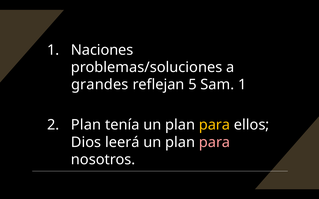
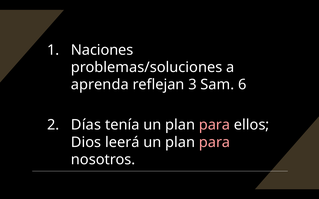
grandes: grandes -> aprenda (100, 85)
5: 5 -> 3 (192, 85)
Sam 1: 1 -> 6 (242, 85)
Plan: Plan -> Días (86, 125)
para colour: yellow -> pink (215, 125)
